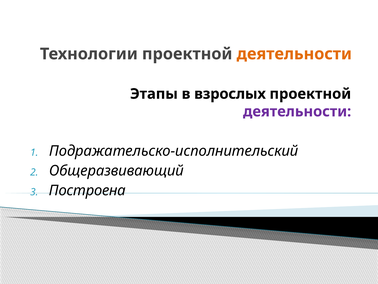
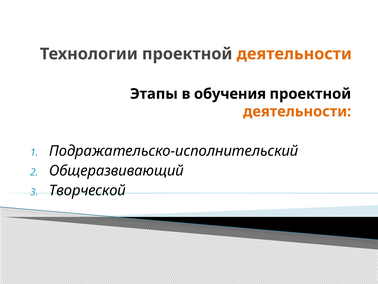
взрослых: взрослых -> обучения (230, 94)
деятельности colour: purple -> orange (297, 111)
Построена: Построена -> Творческой (87, 190)
